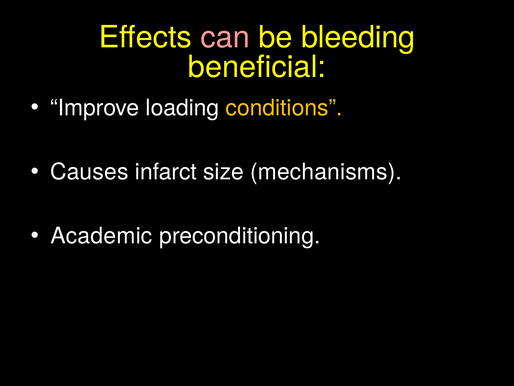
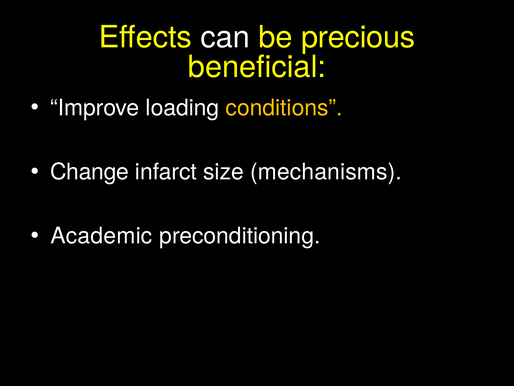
can colour: pink -> white (225, 37)
bleeding: bleeding -> precious (358, 37)
Causes: Causes -> Change (89, 172)
